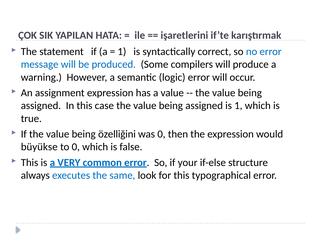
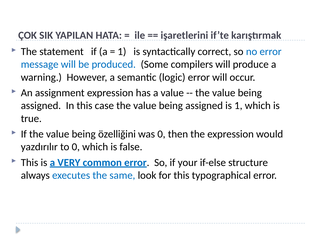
büyükse: büyükse -> yazdırılır (39, 147)
